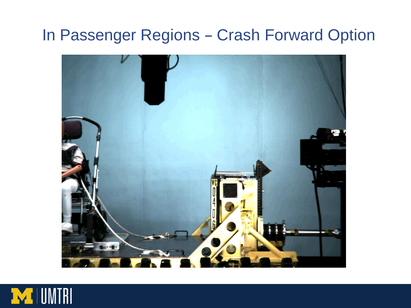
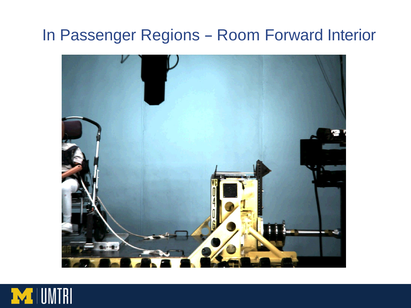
Crash: Crash -> Room (238, 35)
Option: Option -> Interior (352, 35)
